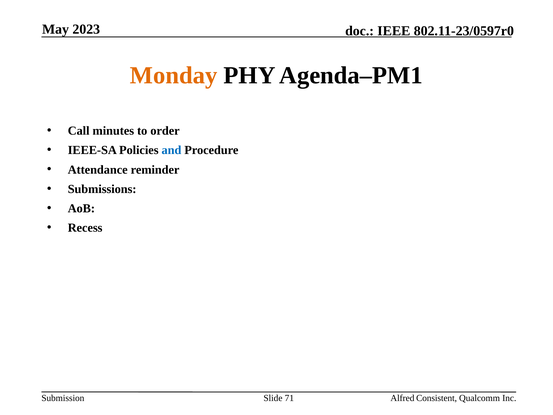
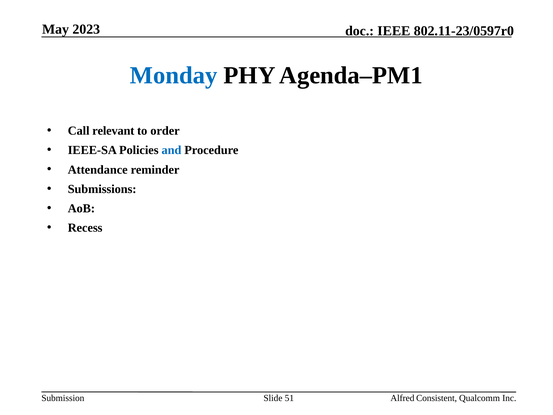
Monday colour: orange -> blue (174, 75)
minutes: minutes -> relevant (113, 131)
71: 71 -> 51 (289, 398)
